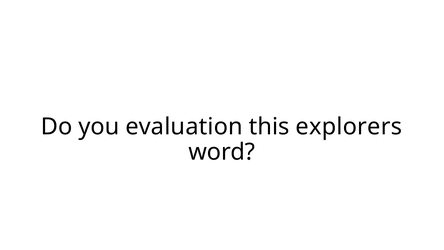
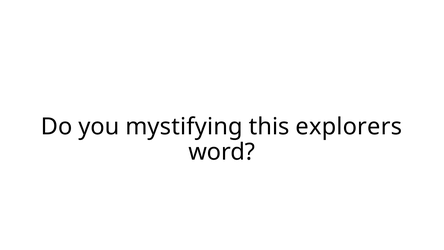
evaluation: evaluation -> mystifying (184, 126)
